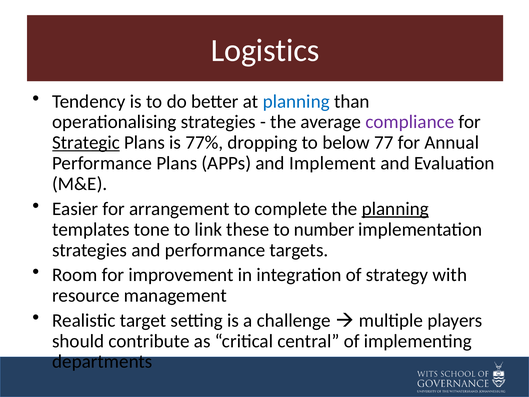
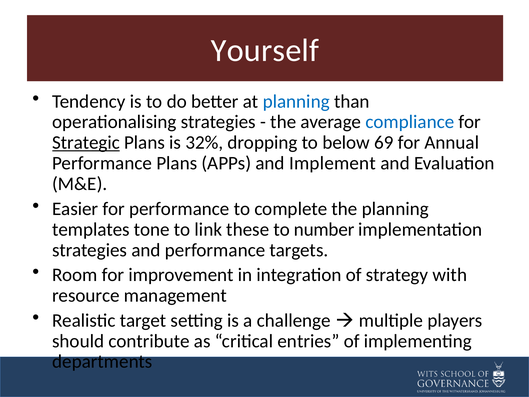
Logistics: Logistics -> Yourself (265, 50)
compliance colour: purple -> blue (410, 122)
77%: 77% -> 32% (204, 143)
77: 77 -> 69 (384, 143)
for arrangement: arrangement -> performance (179, 209)
planning underline: present -> none (395, 209)
central: central -> entries (308, 341)
